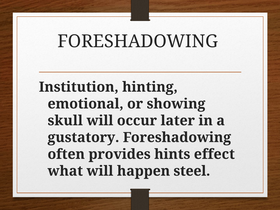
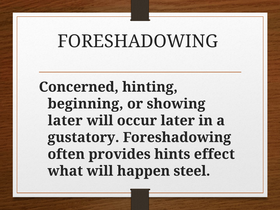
Institution: Institution -> Concerned (79, 87)
emotional: emotional -> beginning (85, 104)
skull: skull -> later (65, 121)
